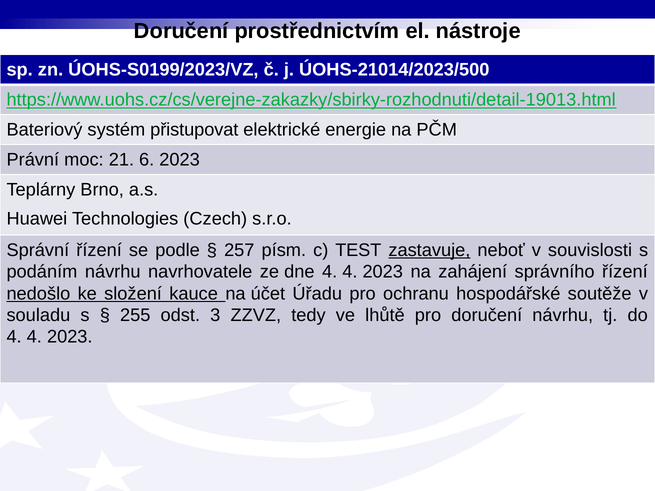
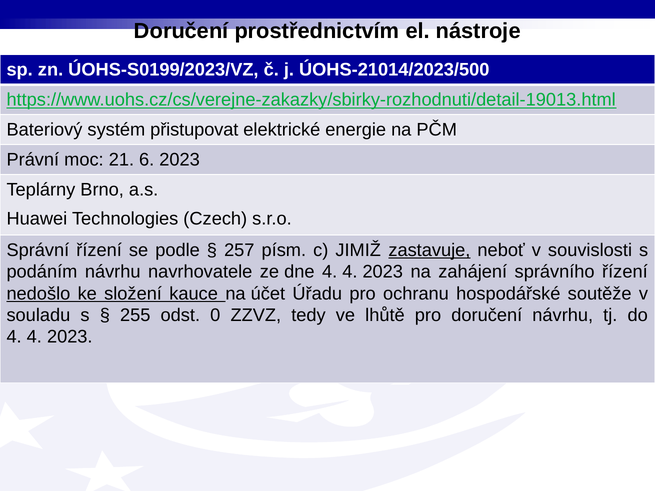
TEST: TEST -> JIMIŽ (358, 250)
3: 3 -> 0 (215, 315)
